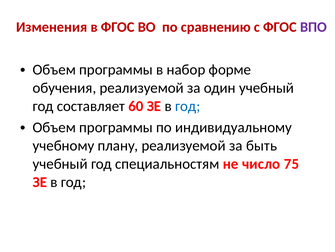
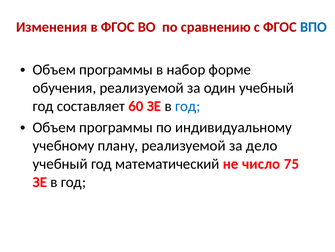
ВПО colour: purple -> blue (313, 27)
быть: быть -> дело (262, 145)
специальностям: специальностям -> математический (167, 164)
